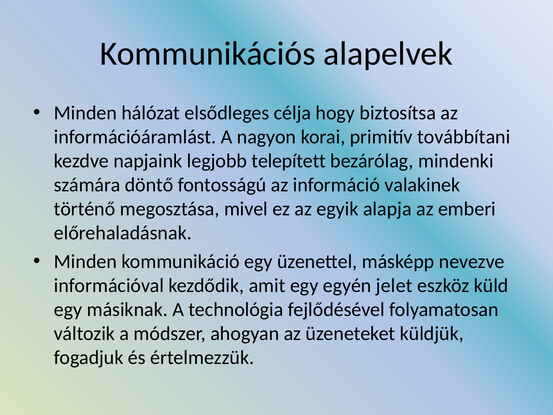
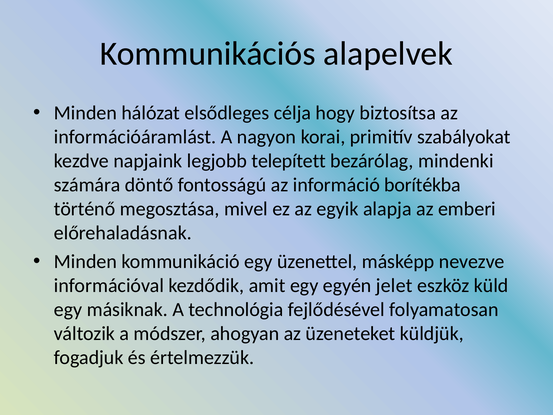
továbbítani: továbbítani -> szabályokat (464, 137)
valakinek: valakinek -> borítékba (422, 185)
